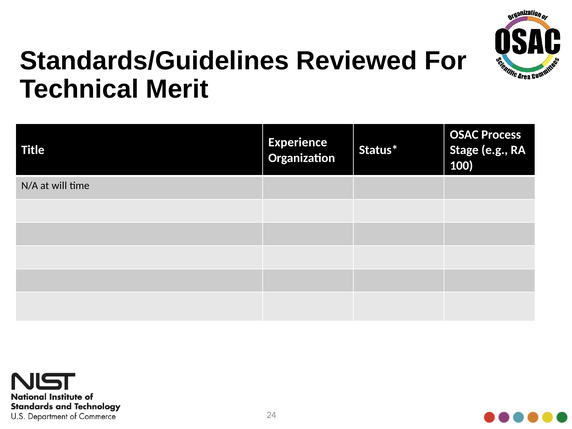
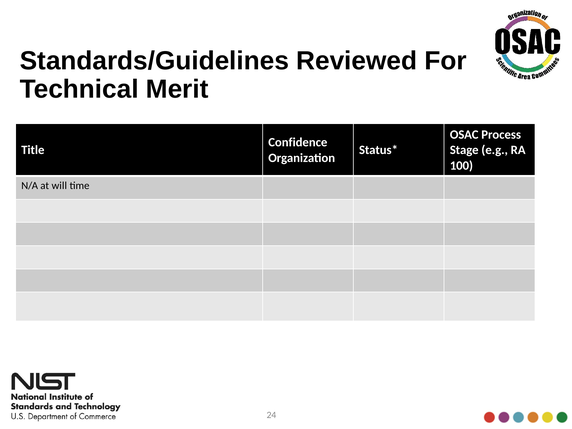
Experience: Experience -> Confidence (298, 142)
